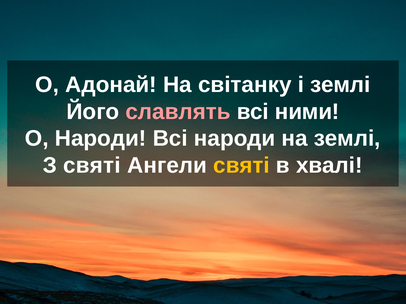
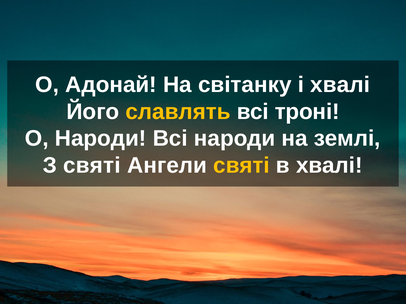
і землі: землі -> хвалі (340, 85)
славлять colour: pink -> yellow (178, 112)
ними: ними -> троні (307, 112)
